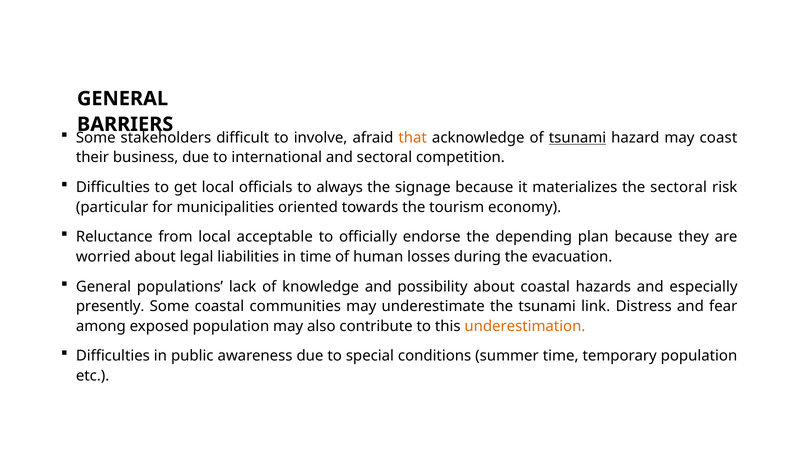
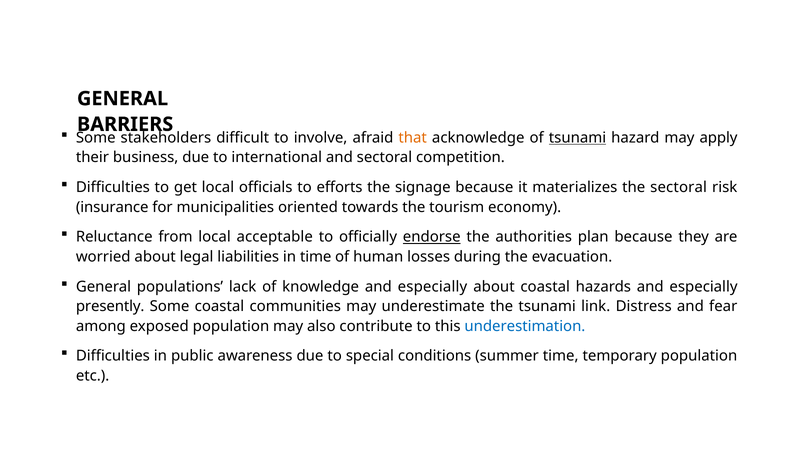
coast: coast -> apply (719, 138)
always: always -> efforts (340, 187)
particular: particular -> insurance (112, 207)
endorse underline: none -> present (432, 237)
depending: depending -> authorities (534, 237)
knowledge and possibility: possibility -> especially (432, 286)
underestimation colour: orange -> blue (525, 326)
